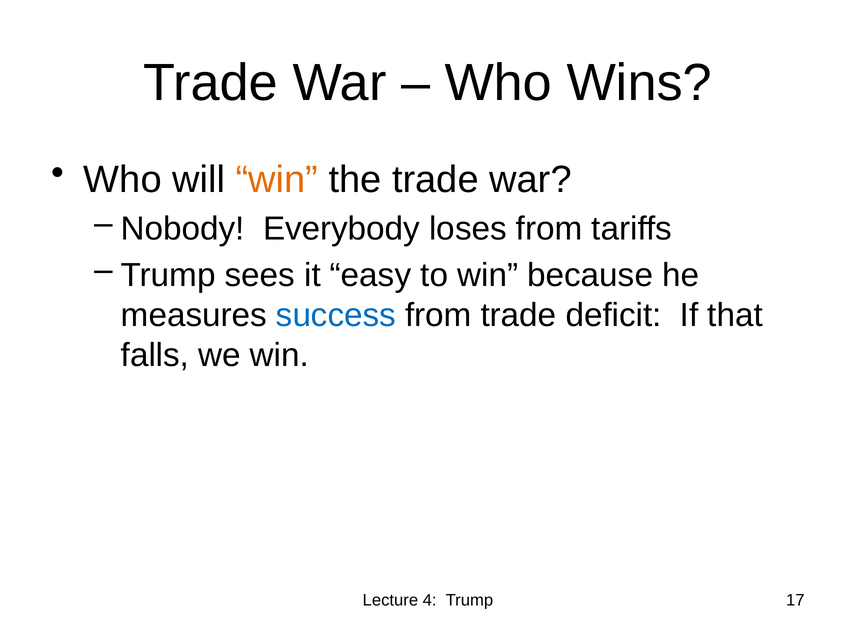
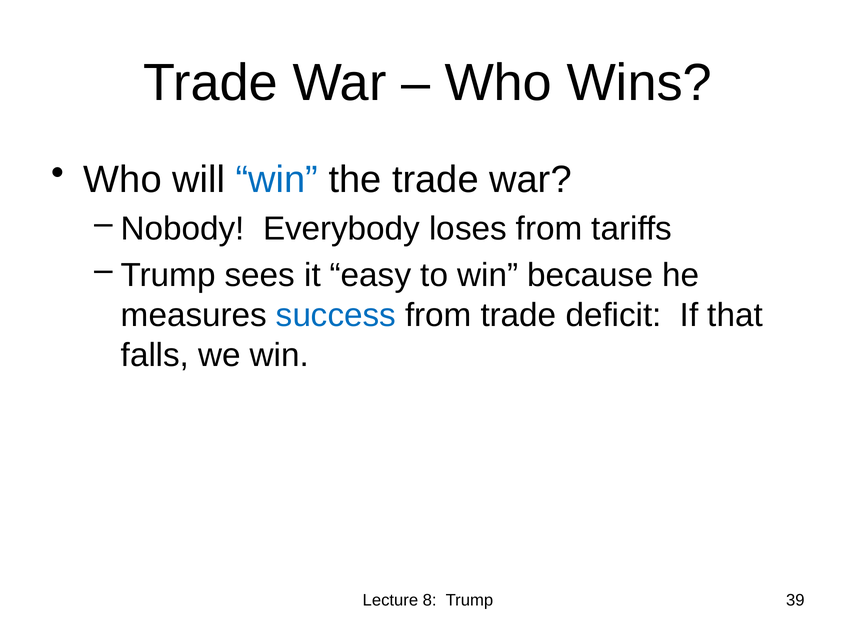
win colour: orange -> blue (277, 180)
4: 4 -> 8 (430, 600)
17: 17 -> 39 (795, 600)
